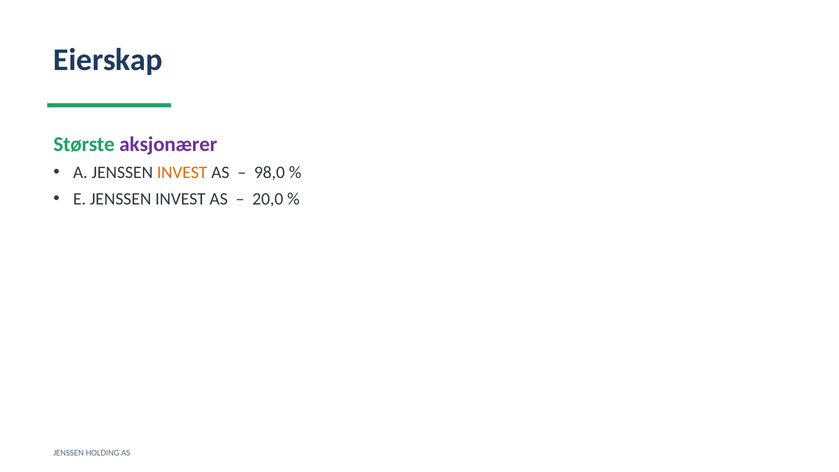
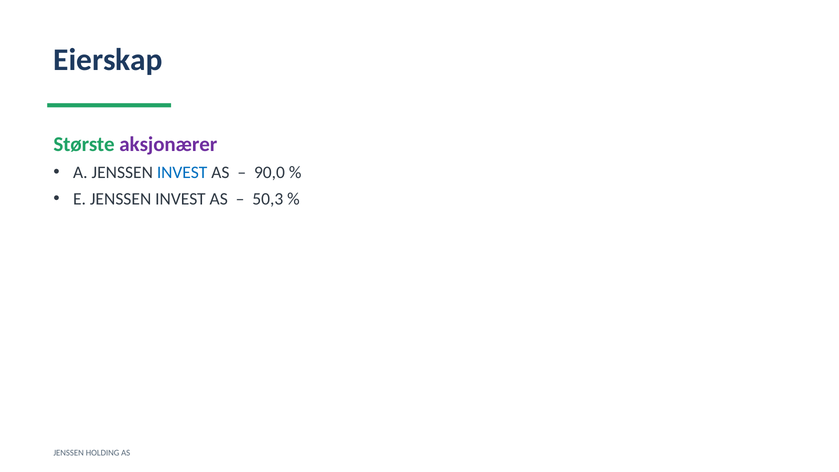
INVEST colour: orange -> blue (182, 173)
98,0: 98,0 -> 90,0 (269, 173)
20,0: 20,0 -> 50,3 (268, 199)
